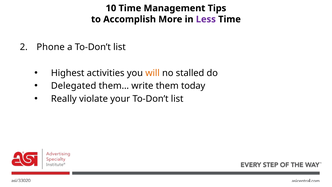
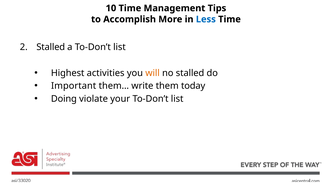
Less colour: purple -> blue (206, 19)
Phone: Phone -> Stalled (51, 47)
Delegated: Delegated -> Important (74, 86)
Really: Really -> Doing (64, 99)
